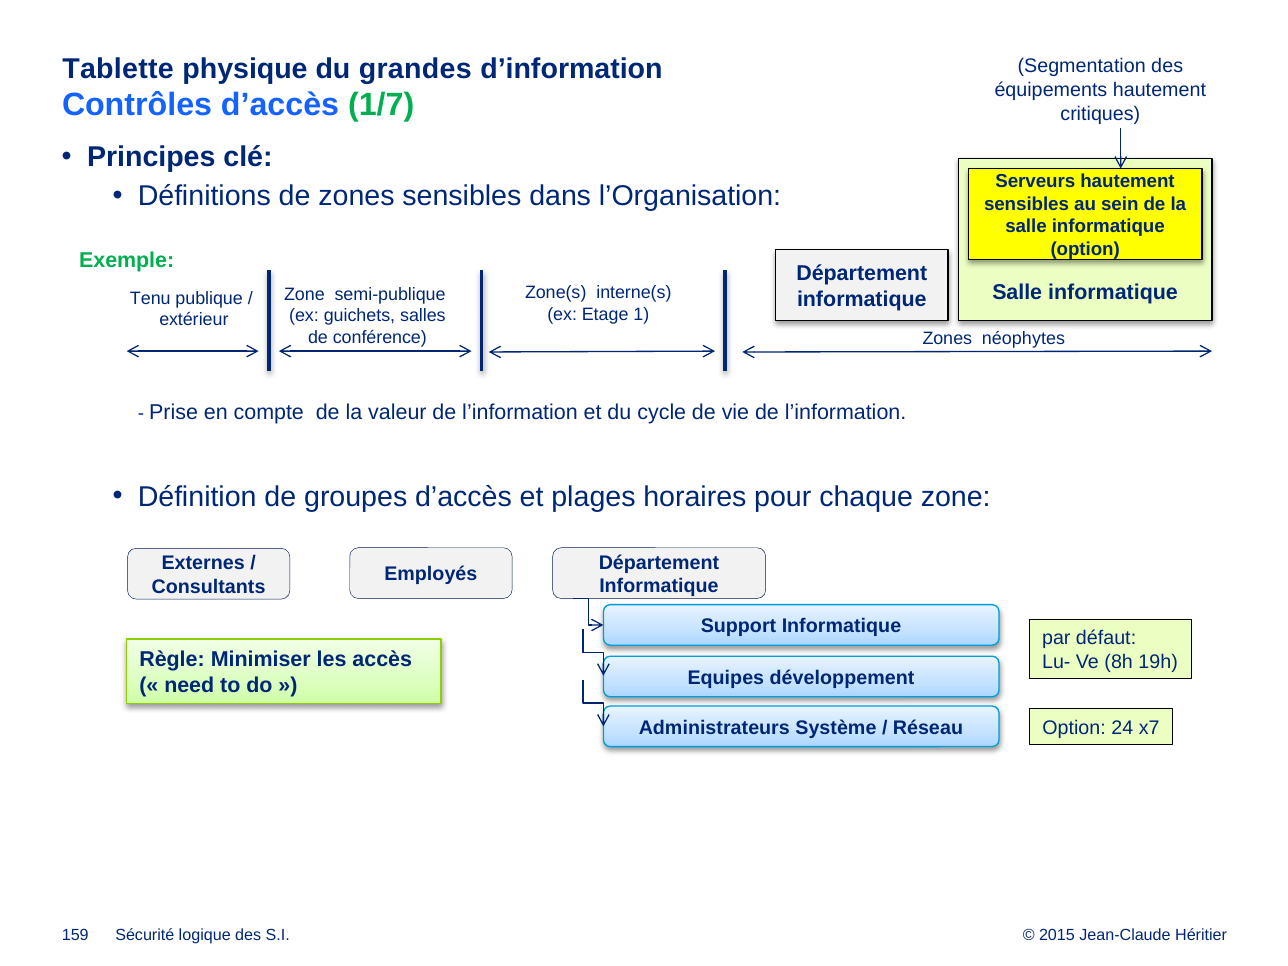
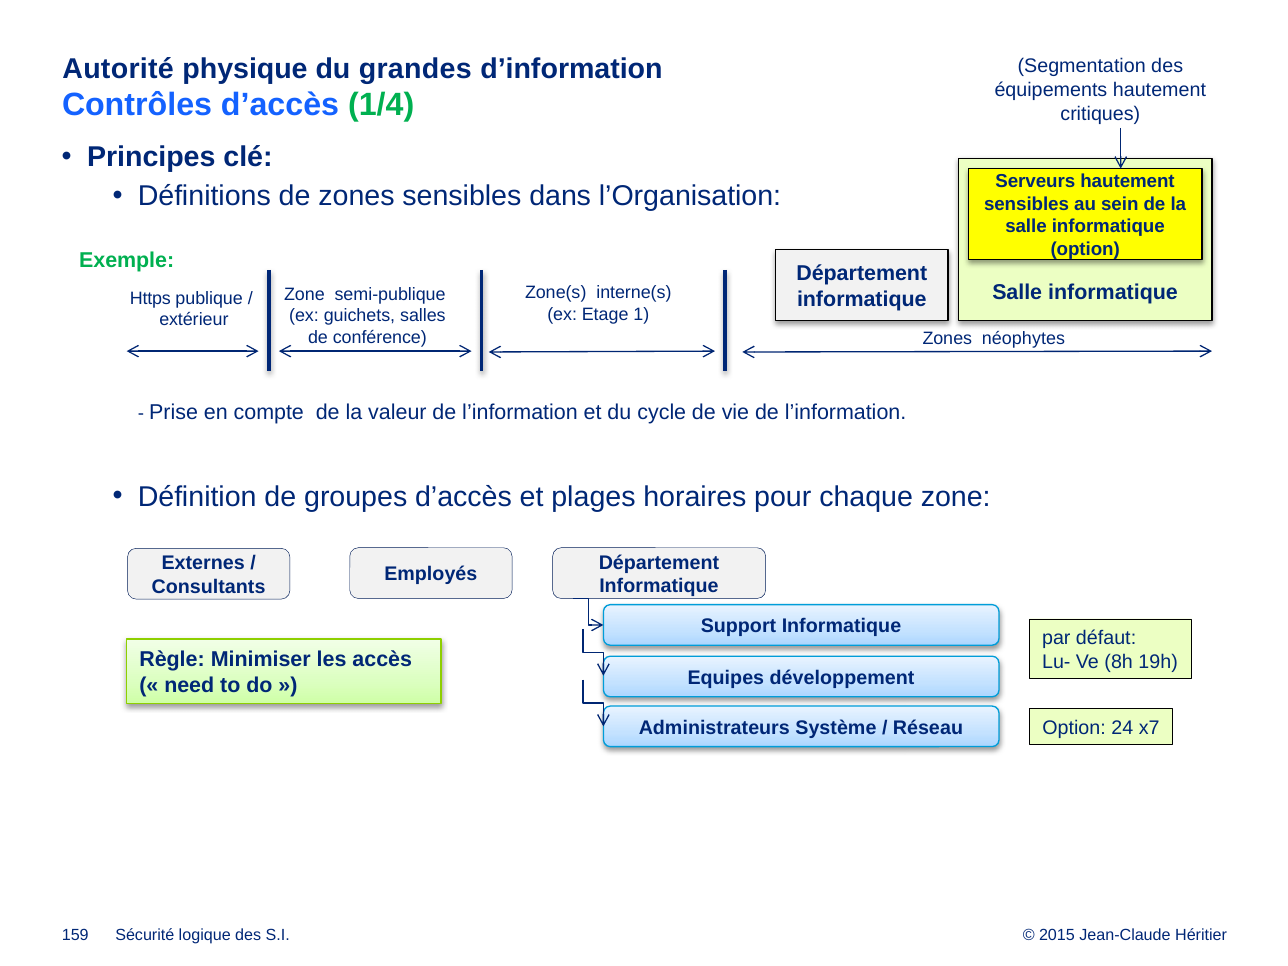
Tablette: Tablette -> Autorité (118, 69)
1/7: 1/7 -> 1/4 (381, 105)
Tenu: Tenu -> Https (150, 298)
